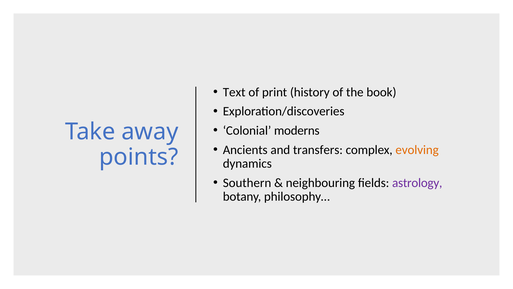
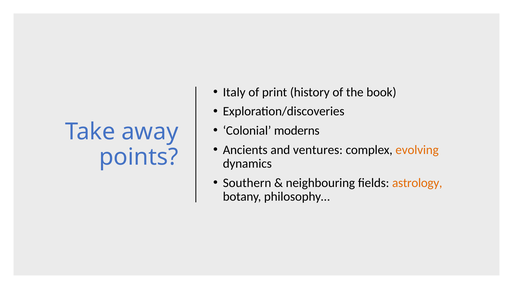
Text: Text -> Italy (234, 92)
transfers: transfers -> ventures (318, 150)
astrology colour: purple -> orange (417, 183)
